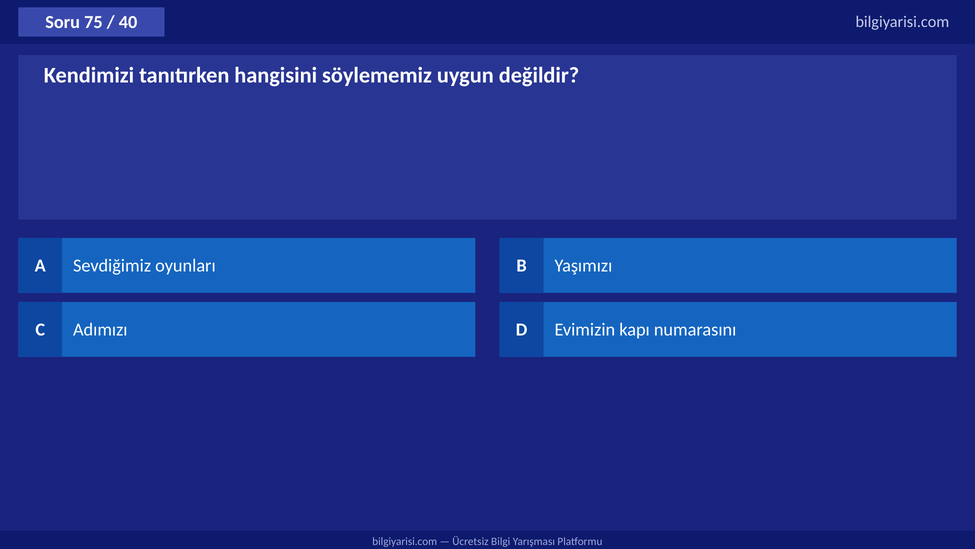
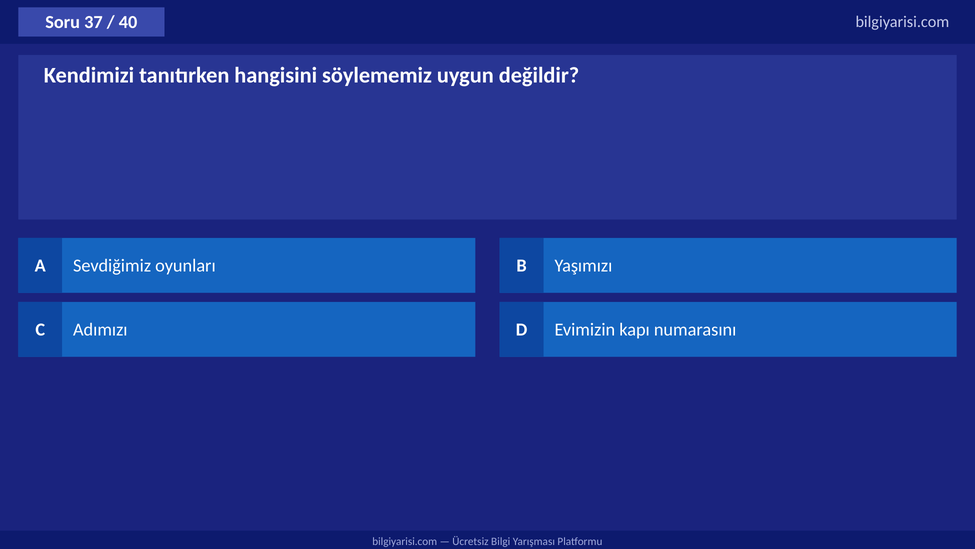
75: 75 -> 37 (93, 22)
